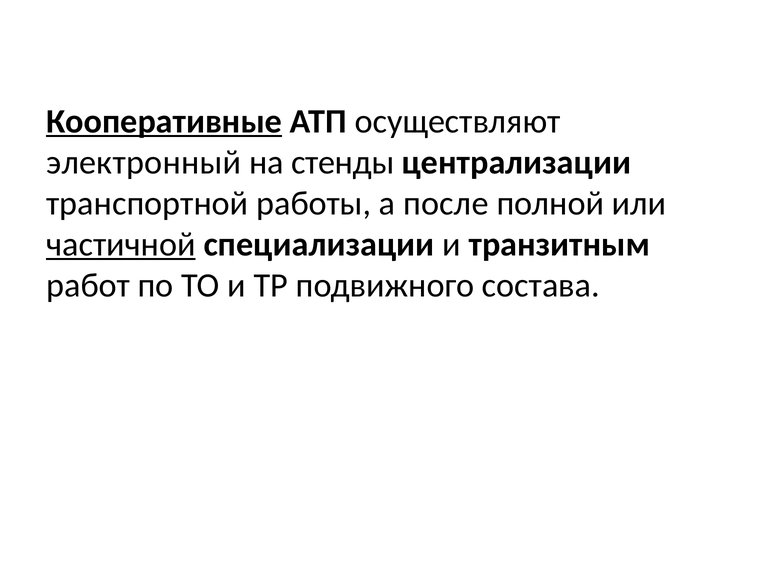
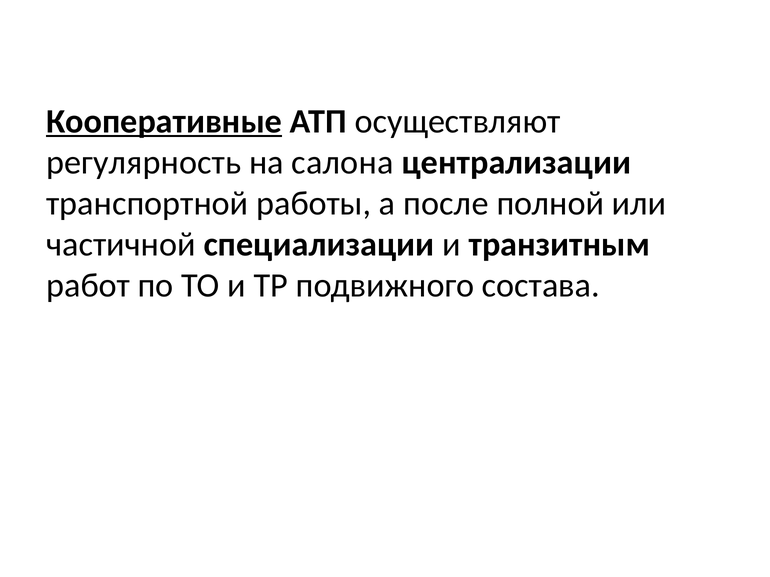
электронный: электронный -> регулярность (144, 163)
стенды: стенды -> салона (342, 163)
частичной underline: present -> none (121, 245)
